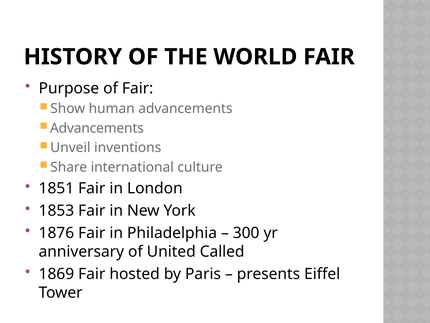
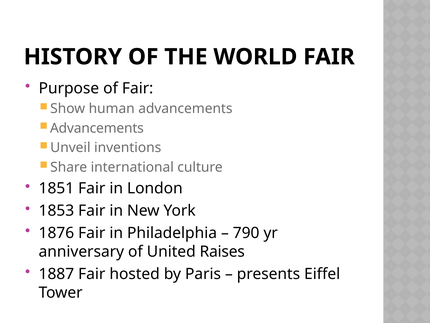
300: 300 -> 790 (246, 233)
Called: Called -> Raises (222, 251)
1869: 1869 -> 1887 (56, 273)
